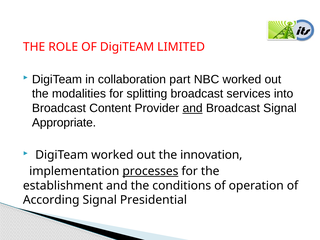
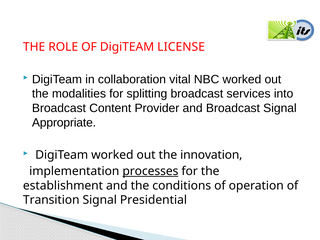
LIMITED: LIMITED -> LICENSE (181, 47)
part: part -> vital (180, 79)
and underline: present -> none (193, 108)
According: According -> Transition (51, 200)
